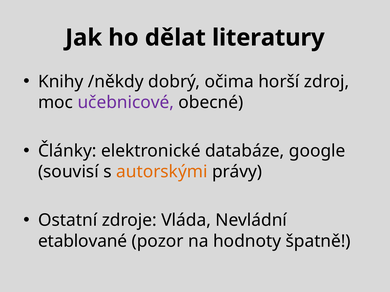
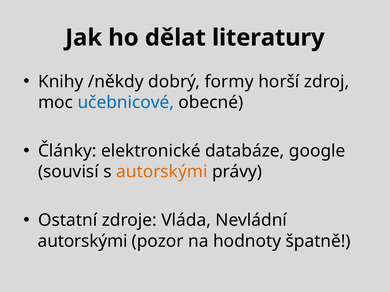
očima: očima -> formy (229, 82)
učebnicové colour: purple -> blue (126, 103)
etablované: etablované -> autorskými (83, 241)
